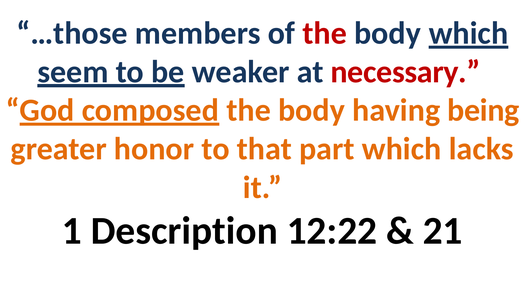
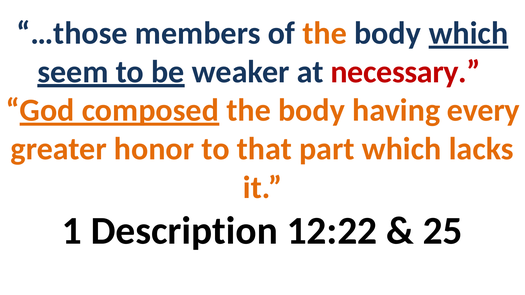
the colour: red -> orange (325, 33)
being: being -> every (483, 111)
21: 21 -> 25 (443, 231)
